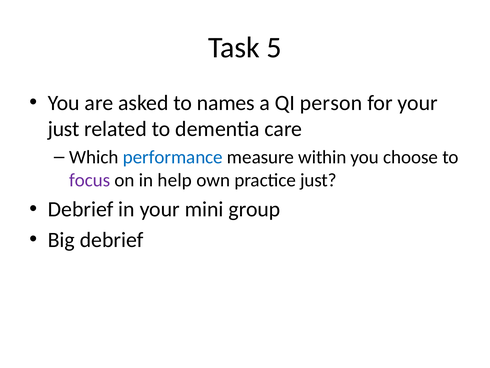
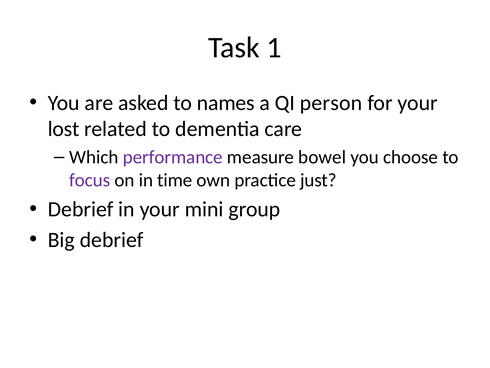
5: 5 -> 1 (274, 47)
just: just -> lost (64, 129)
performance colour: blue -> purple (173, 157)
within: within -> bowel (322, 157)
help: help -> time (175, 180)
